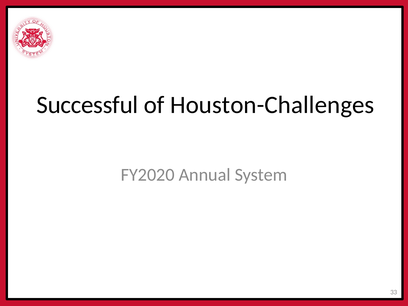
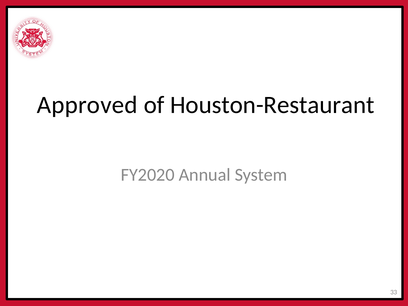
Successful: Successful -> Approved (87, 105)
Houston-Challenges: Houston-Challenges -> Houston-Restaurant (272, 105)
